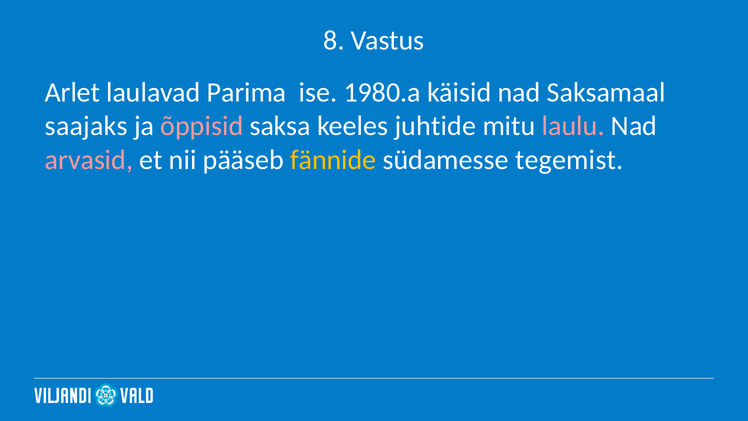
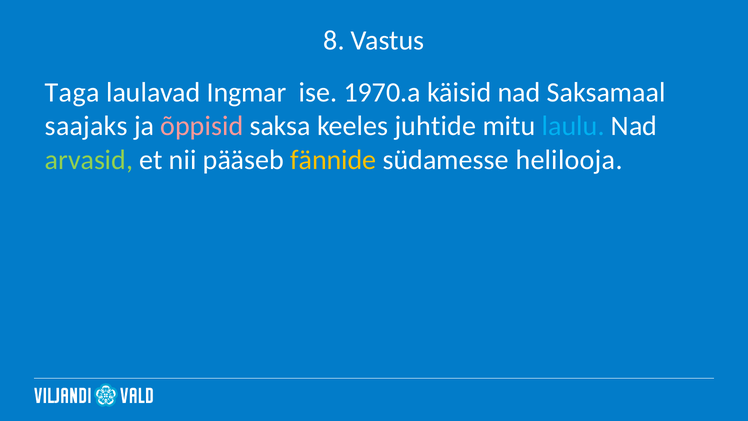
Arlet: Arlet -> Taga (72, 92)
Parima: Parima -> Ingmar (247, 92)
1980.a: 1980.a -> 1970.a (382, 92)
laulu colour: pink -> light blue (573, 126)
arvasid colour: pink -> light green (89, 160)
tegemist: tegemist -> helilooja (569, 160)
